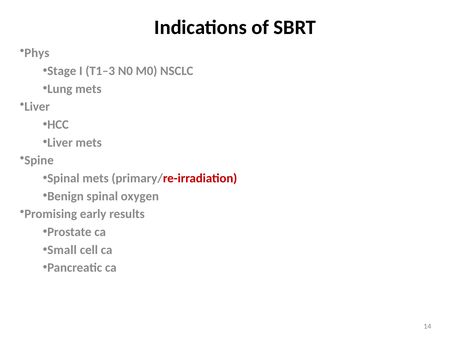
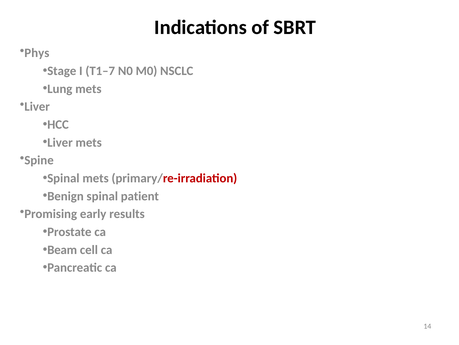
T1–3: T1–3 -> T1–7 (100, 71)
oxygen: oxygen -> patient (140, 196)
Small: Small -> Beam (62, 249)
